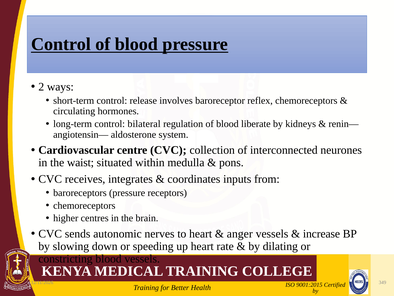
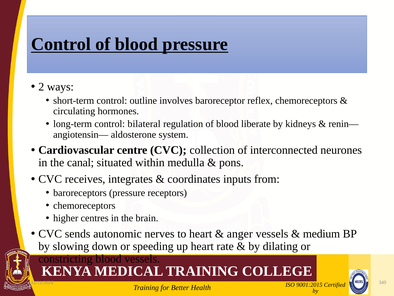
release: release -> outline (143, 100)
waist: waist -> canal (80, 162)
increase: increase -> medium (322, 233)
